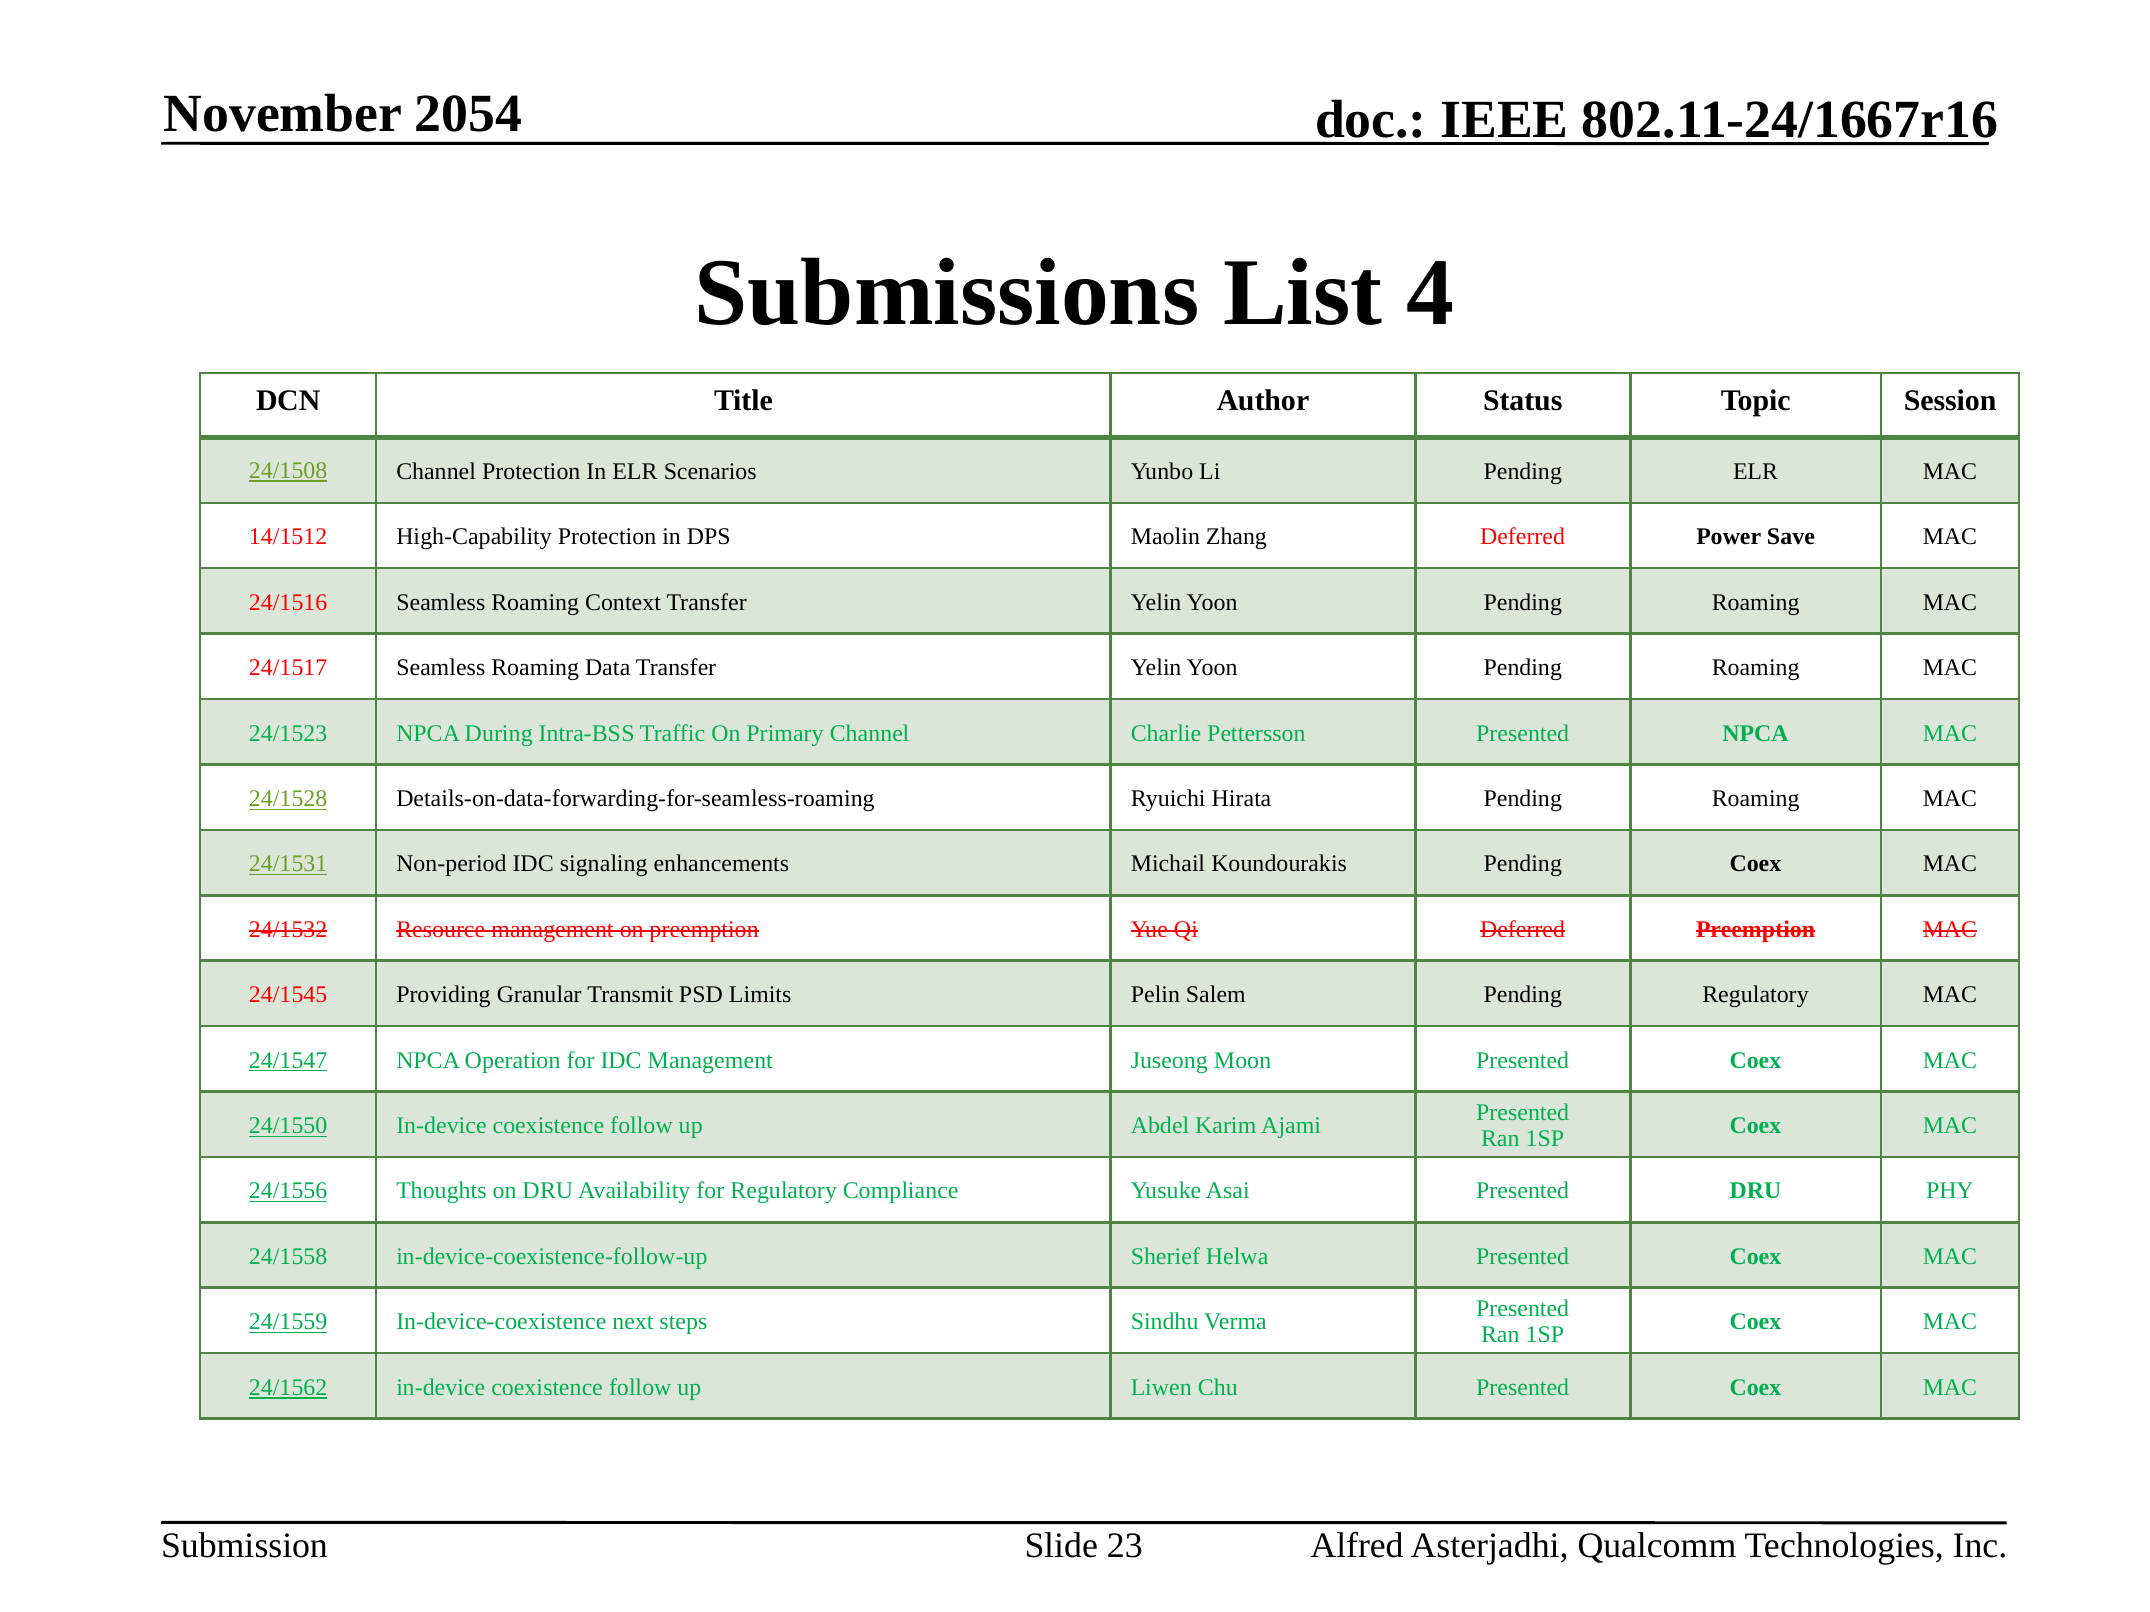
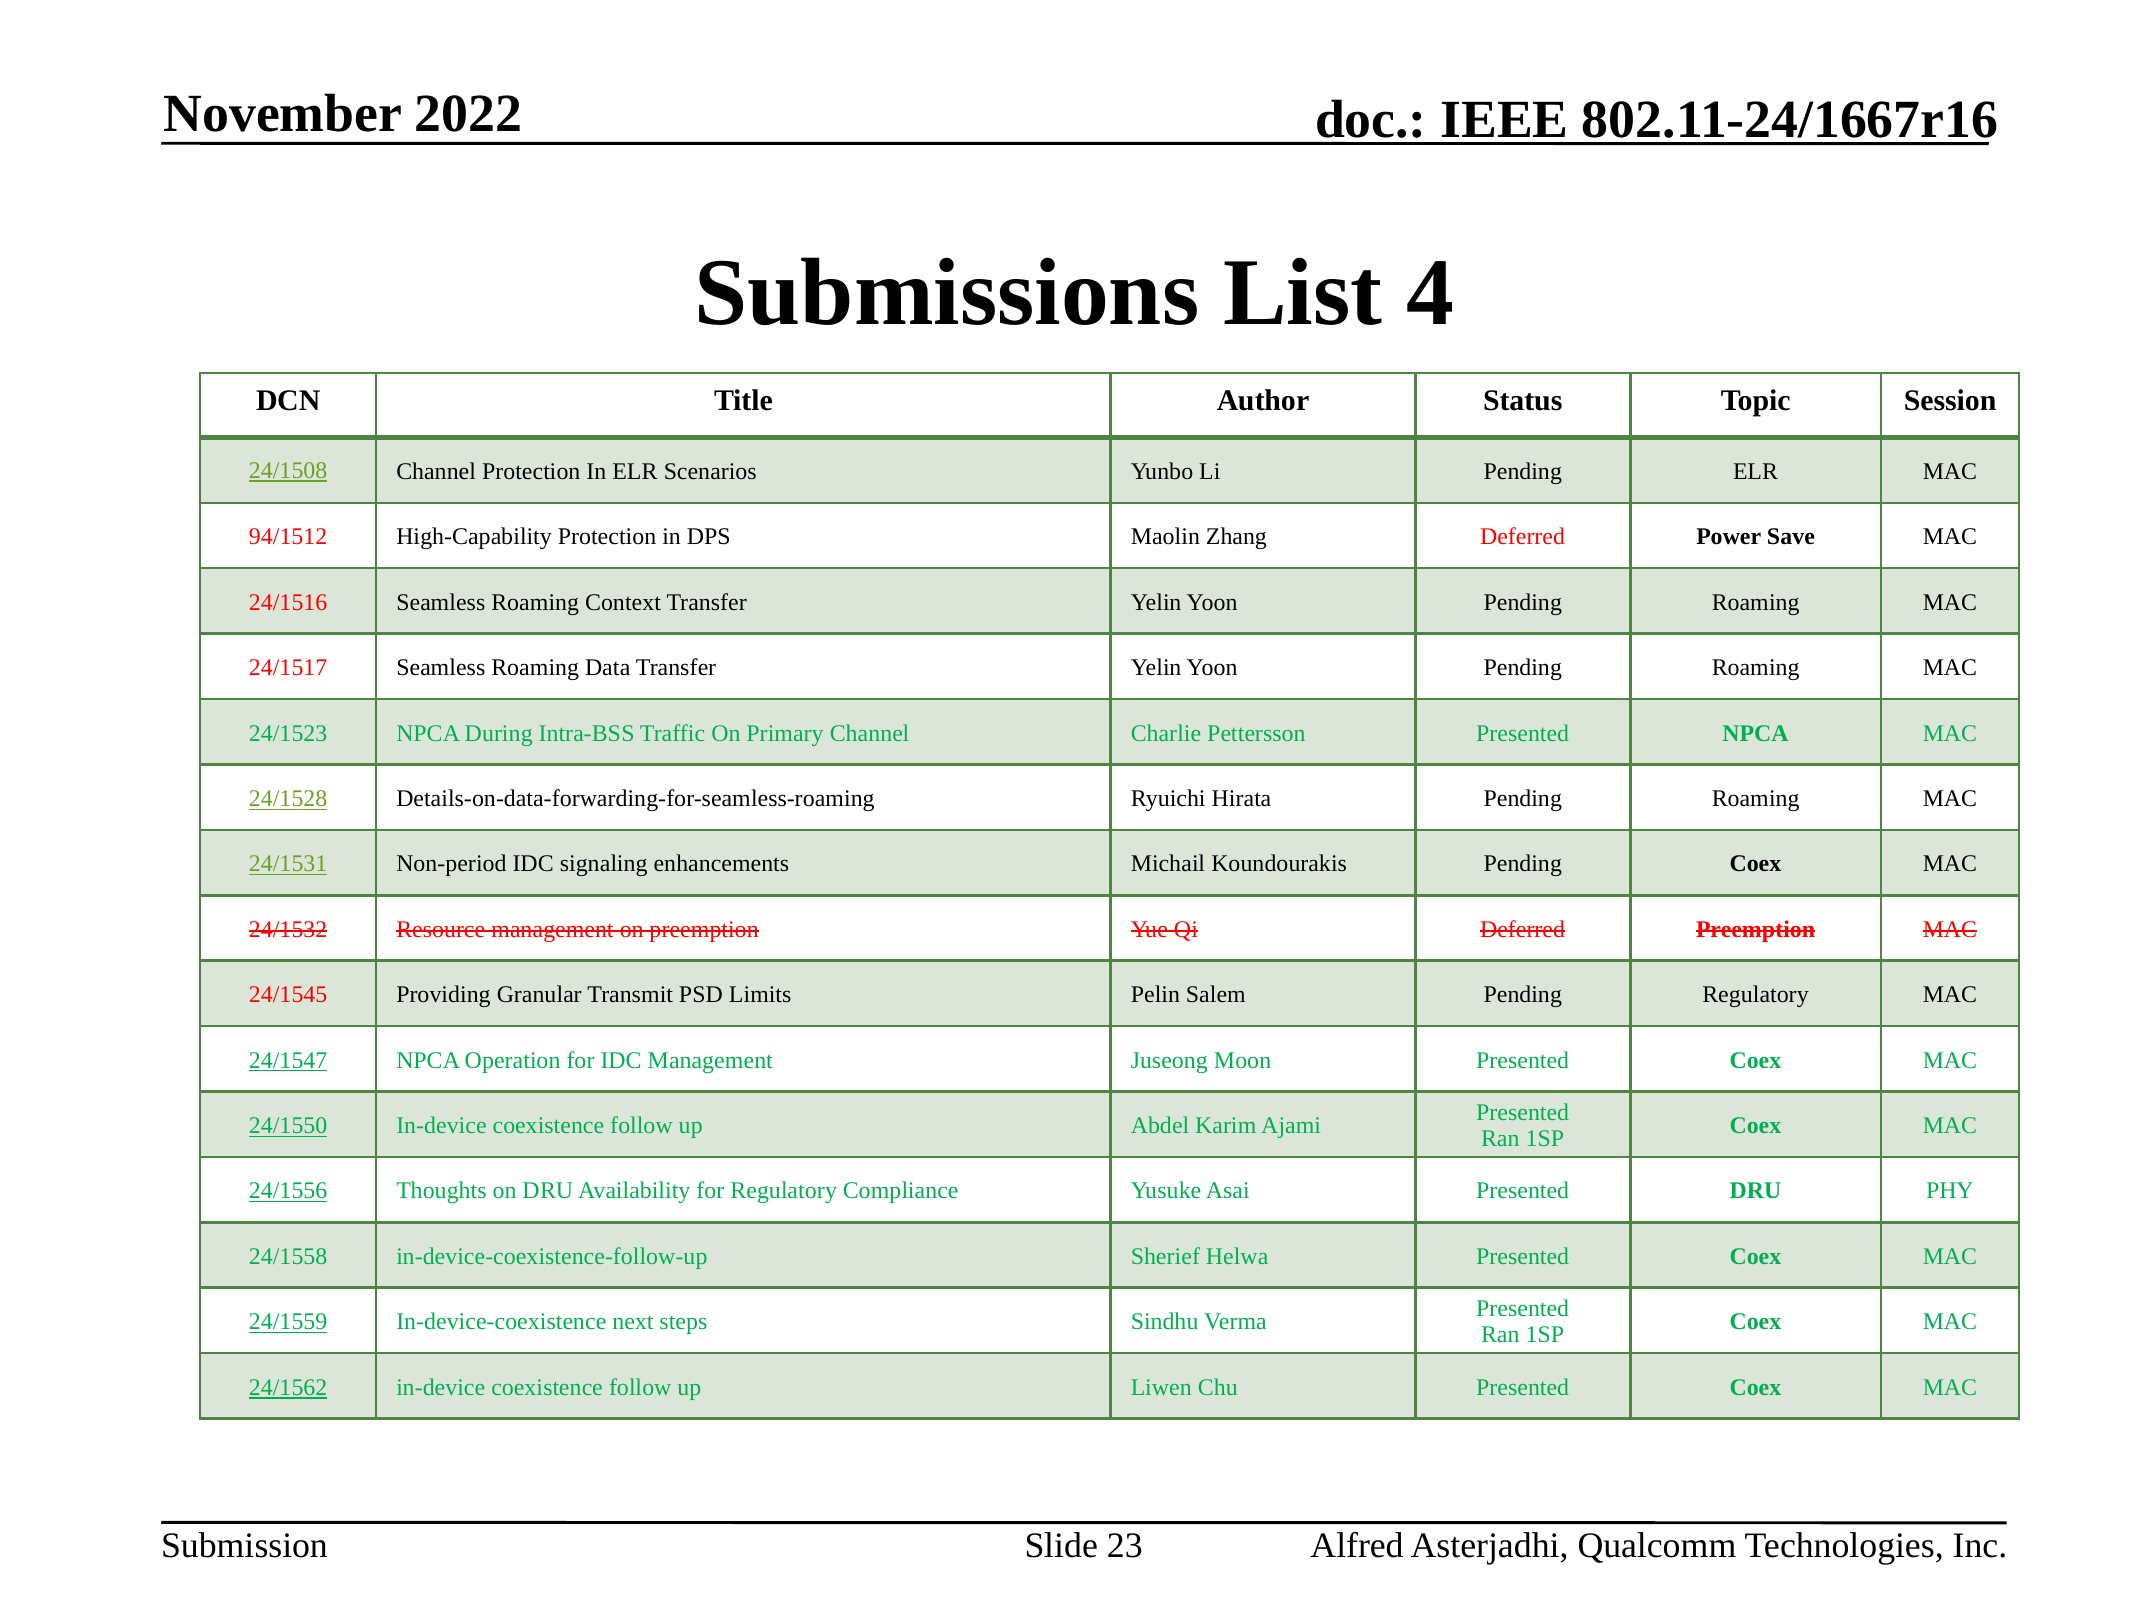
2054: 2054 -> 2022 (469, 114)
14/1512: 14/1512 -> 94/1512 (288, 537)
